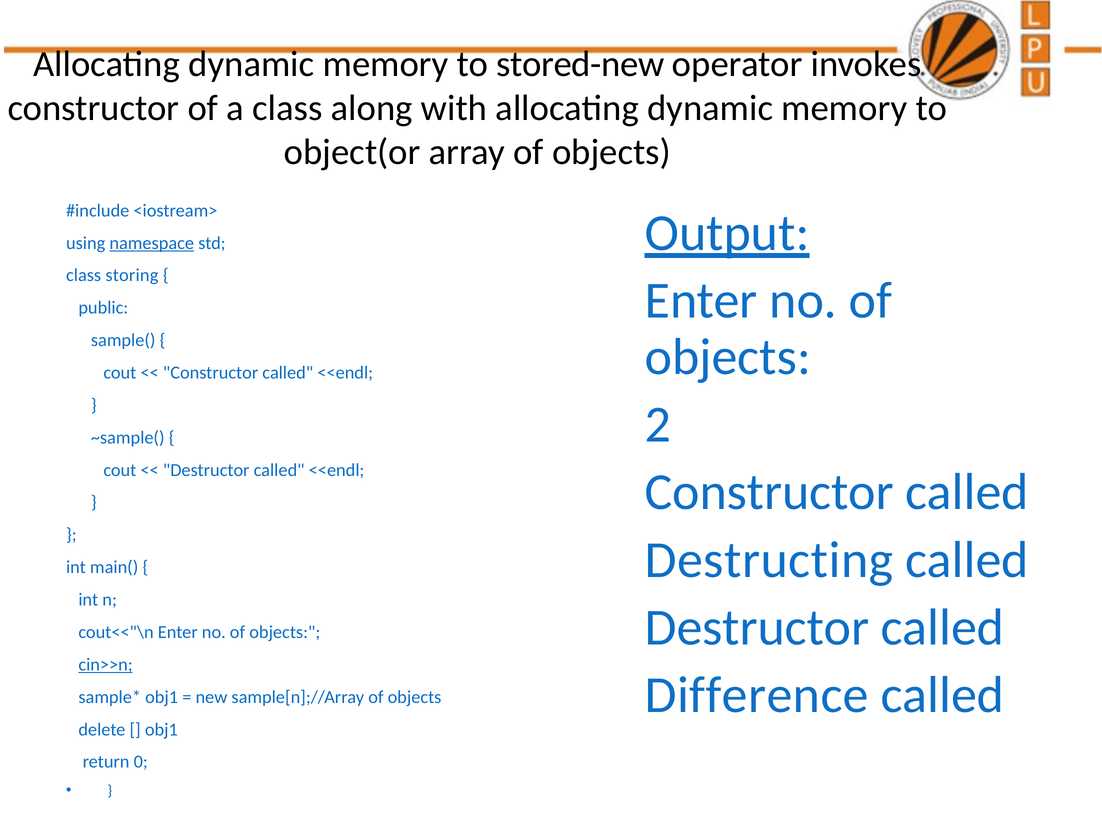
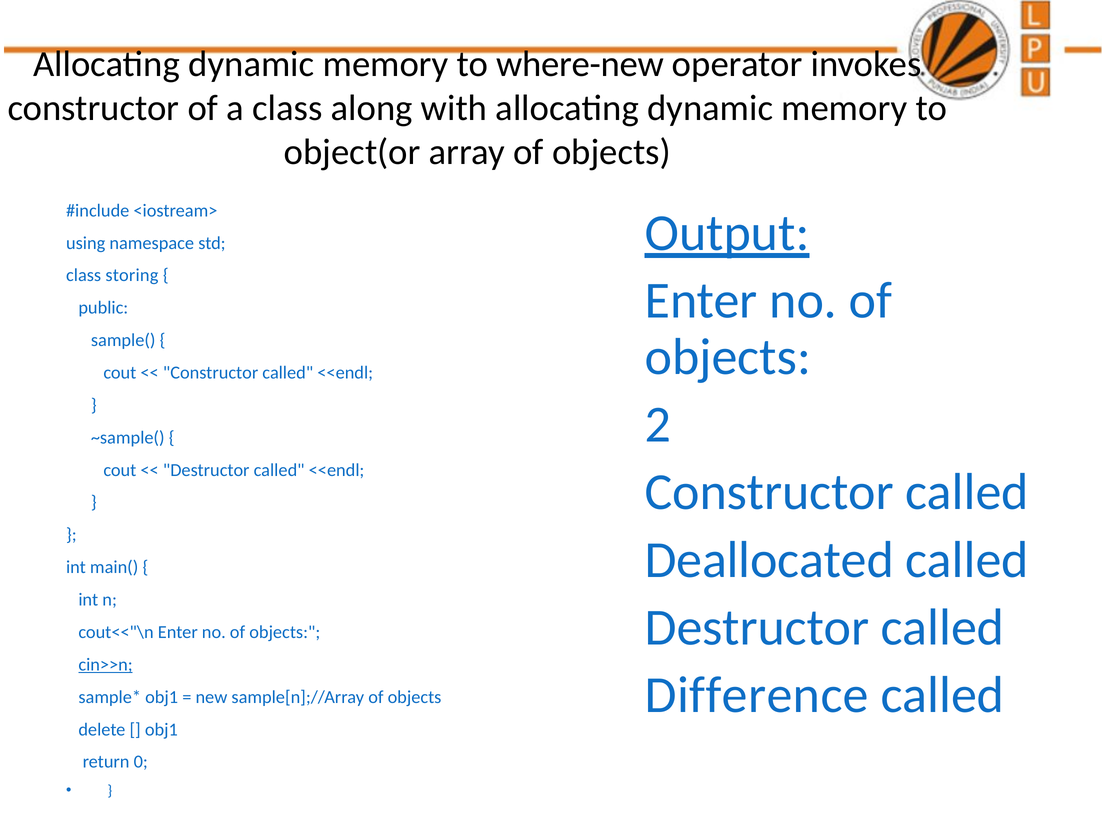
stored-new: stored-new -> where-new (580, 64)
namespace underline: present -> none (152, 243)
Destructing: Destructing -> Deallocated (769, 560)
